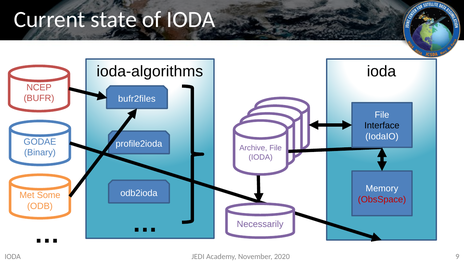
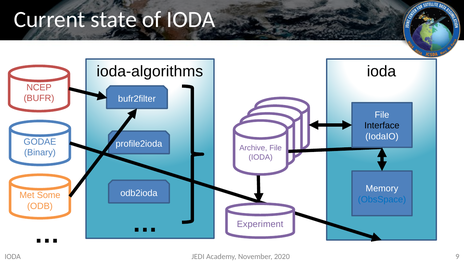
bufr2files: bufr2files -> bufr2filter (137, 99)
ObsSpace colour: red -> blue (382, 199)
Necessarily: Necessarily -> Experiment (260, 224)
